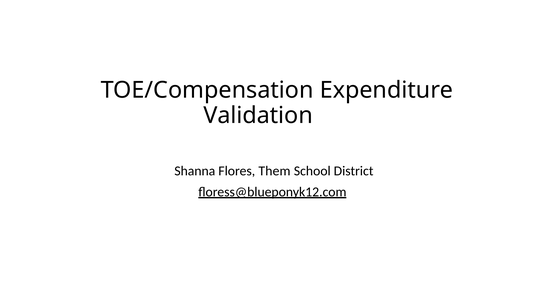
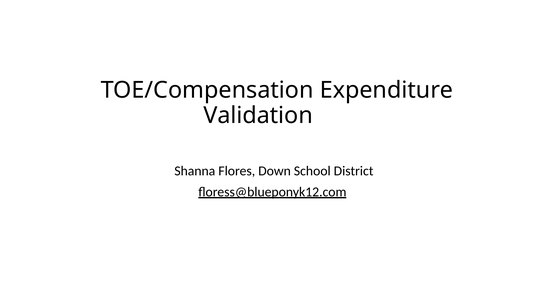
Them: Them -> Down (275, 171)
